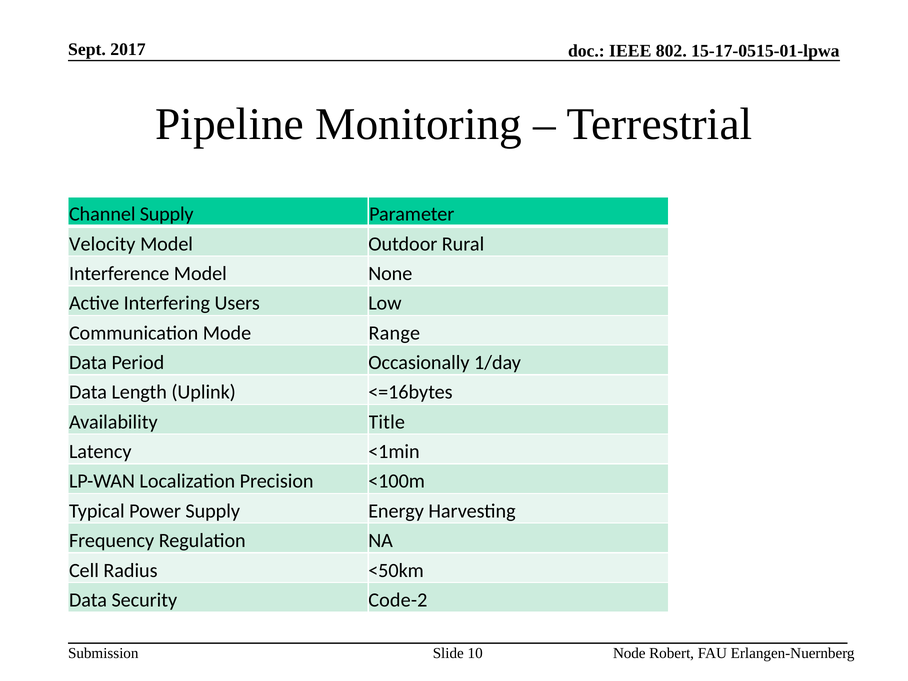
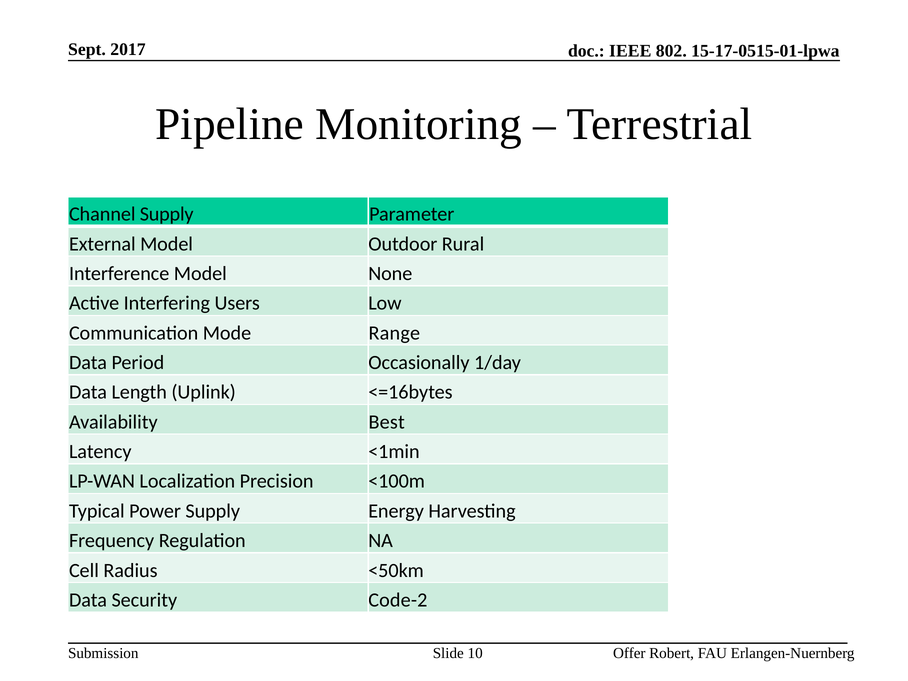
Velocity: Velocity -> External (102, 244)
Title: Title -> Best (387, 422)
Node: Node -> Offer (629, 653)
